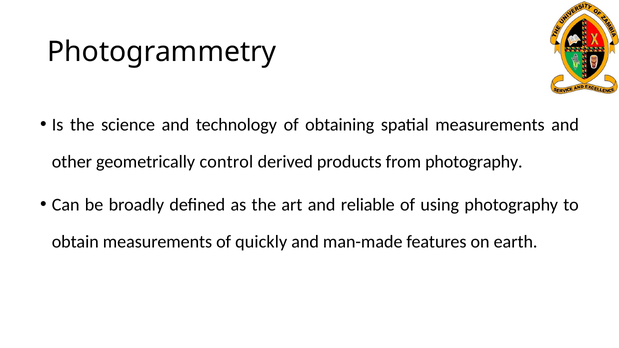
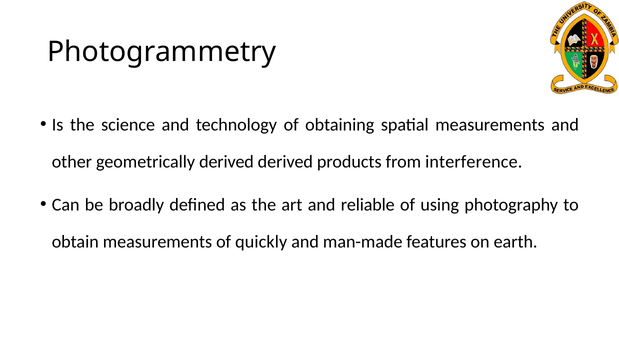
geometrically control: control -> derived (227, 162)
from photography: photography -> interference (474, 162)
